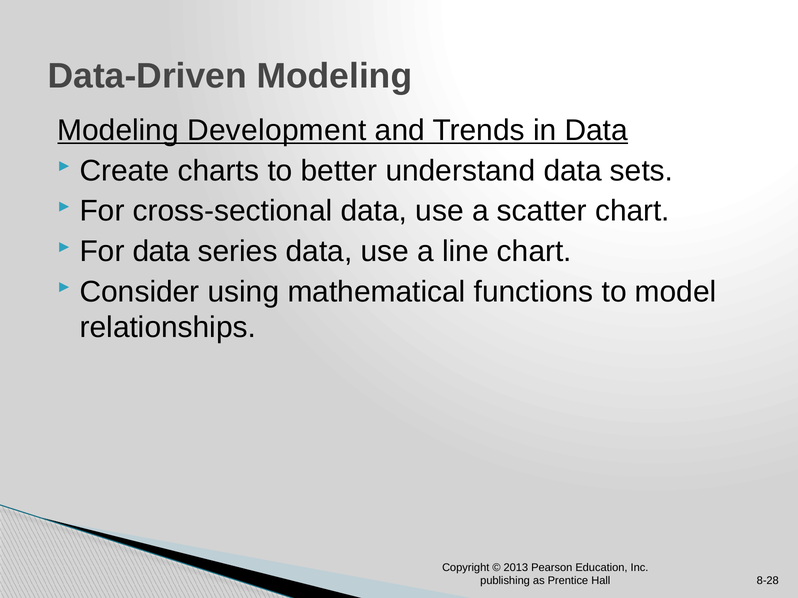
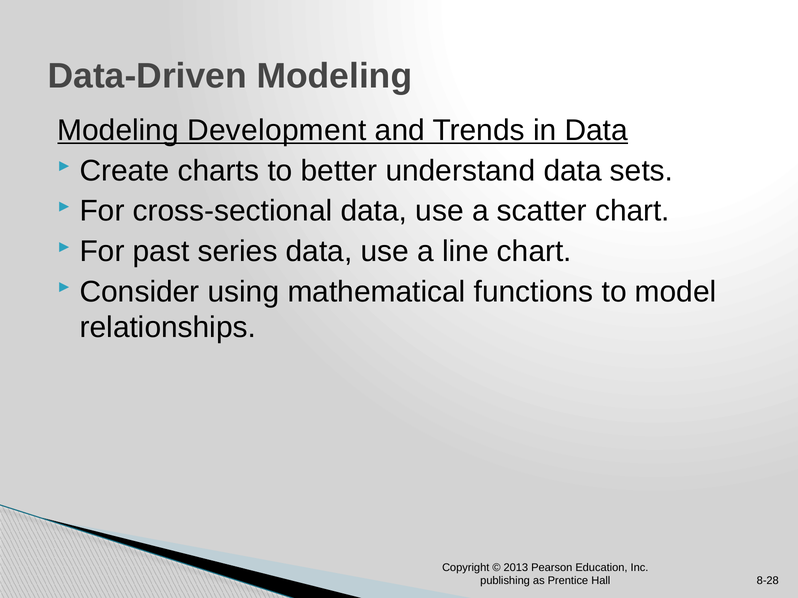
For data: data -> past (161, 252)
